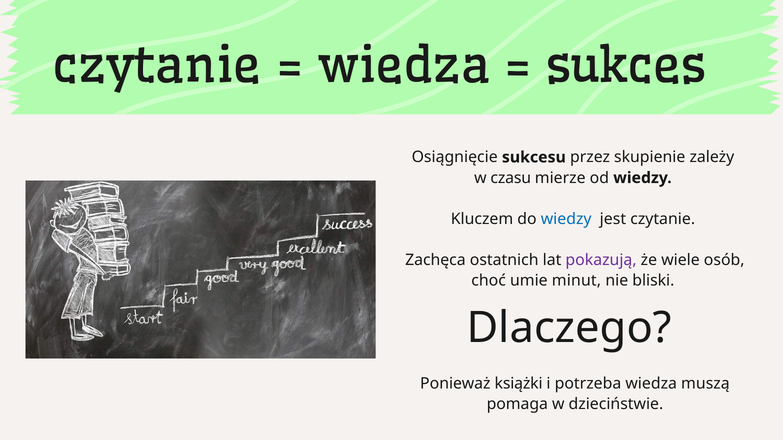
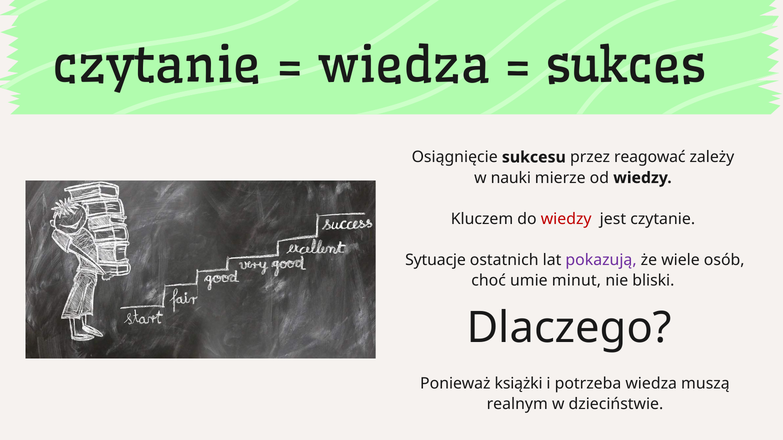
skupienie: skupienie -> reagować (650, 157)
czasu: czasu -> nauki (511, 178)
wiedzy colour: blue -> red (566, 219)
Zachęca: Zachęca -> Sytuacje (435, 260)
pomaga: pomaga -> realnym (517, 405)
